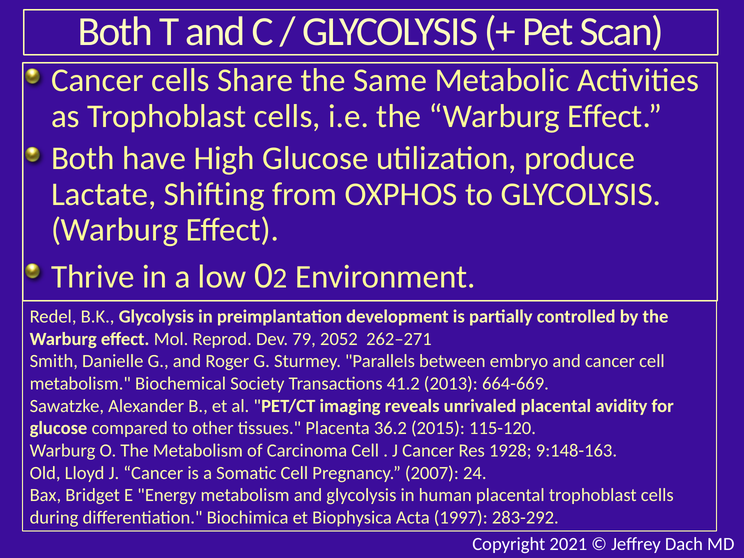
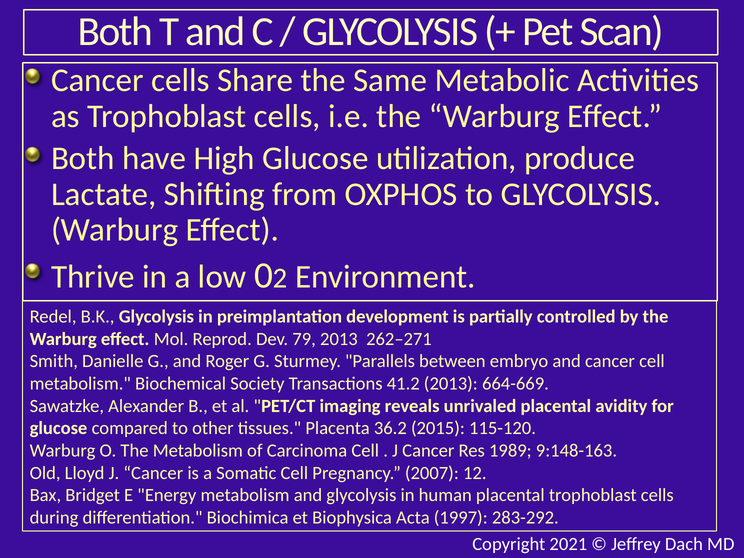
79 2052: 2052 -> 2013 (339, 339)
1928: 1928 -> 1989 (510, 451)
24: 24 -> 12 (475, 473)
